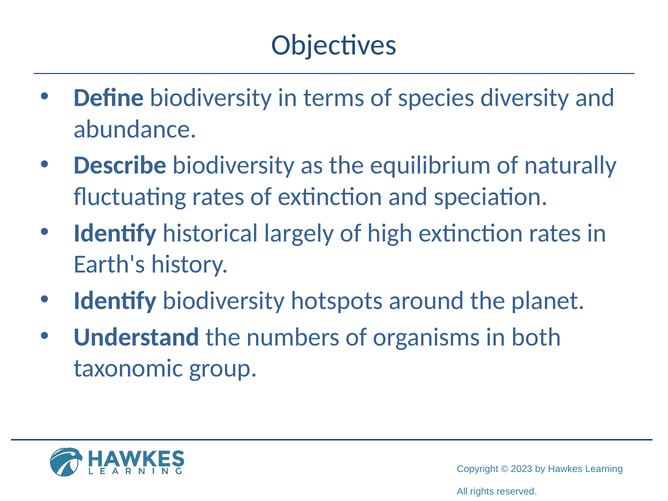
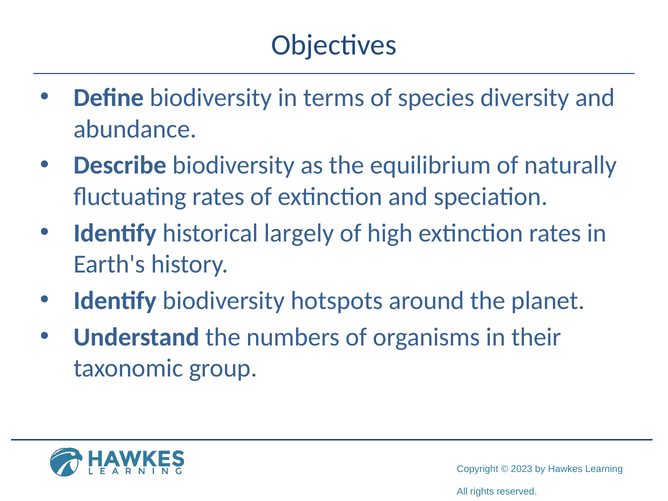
both: both -> their (536, 337)
